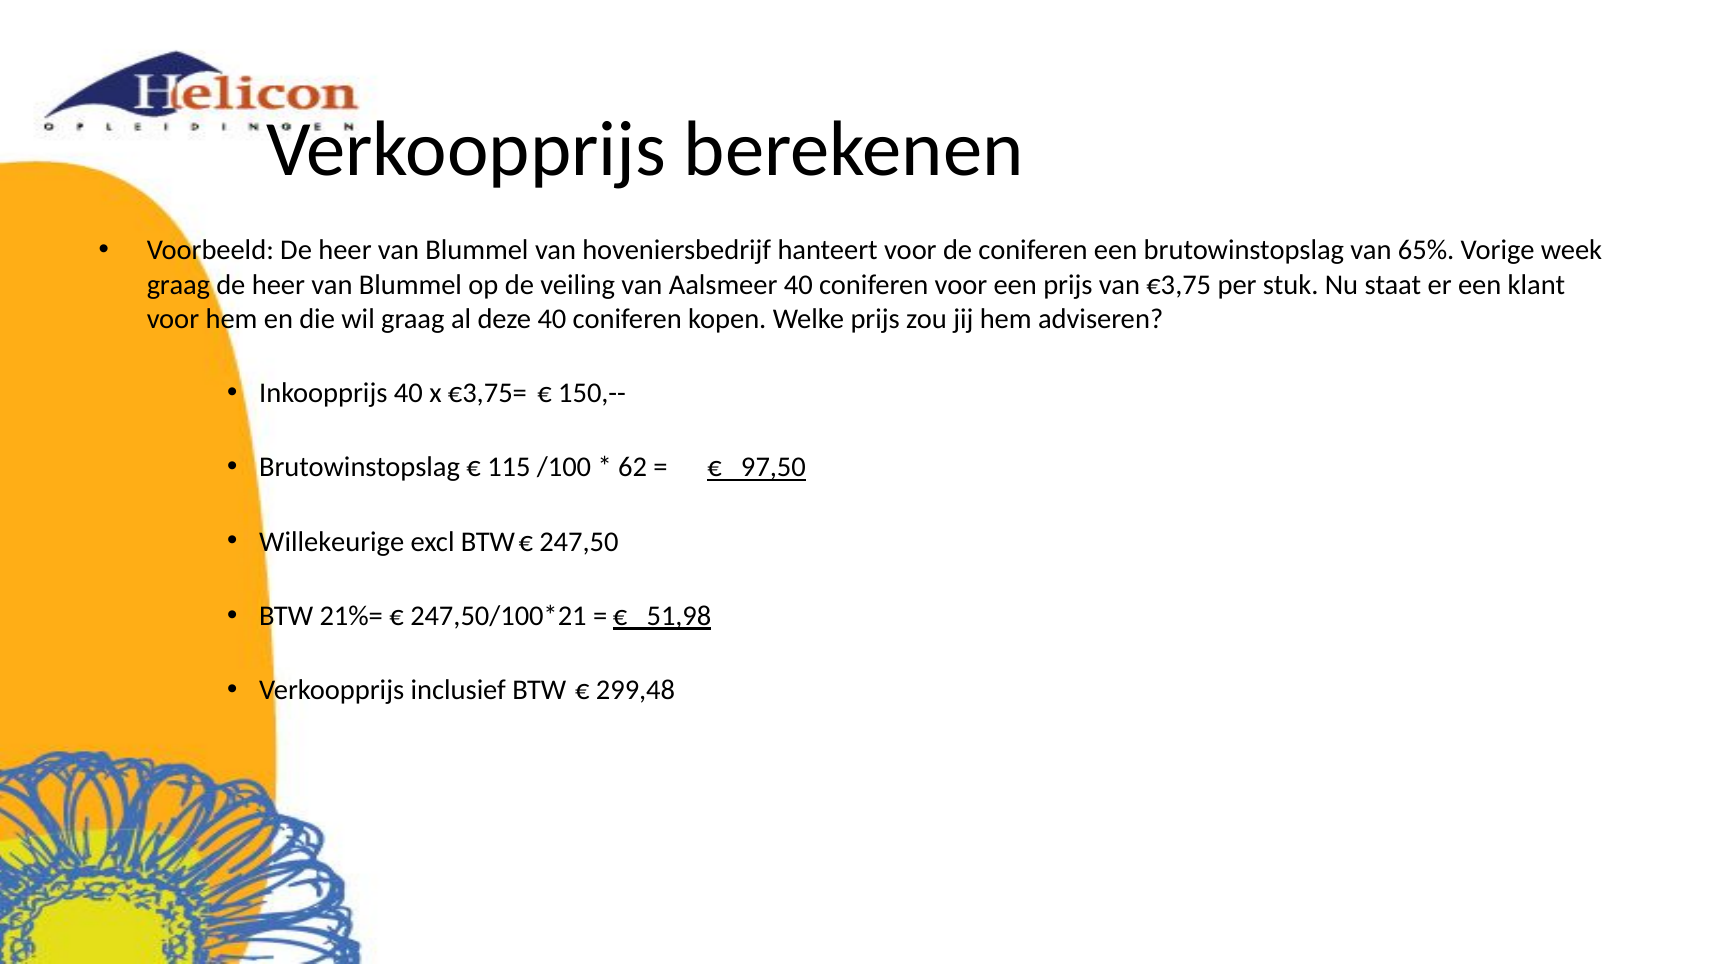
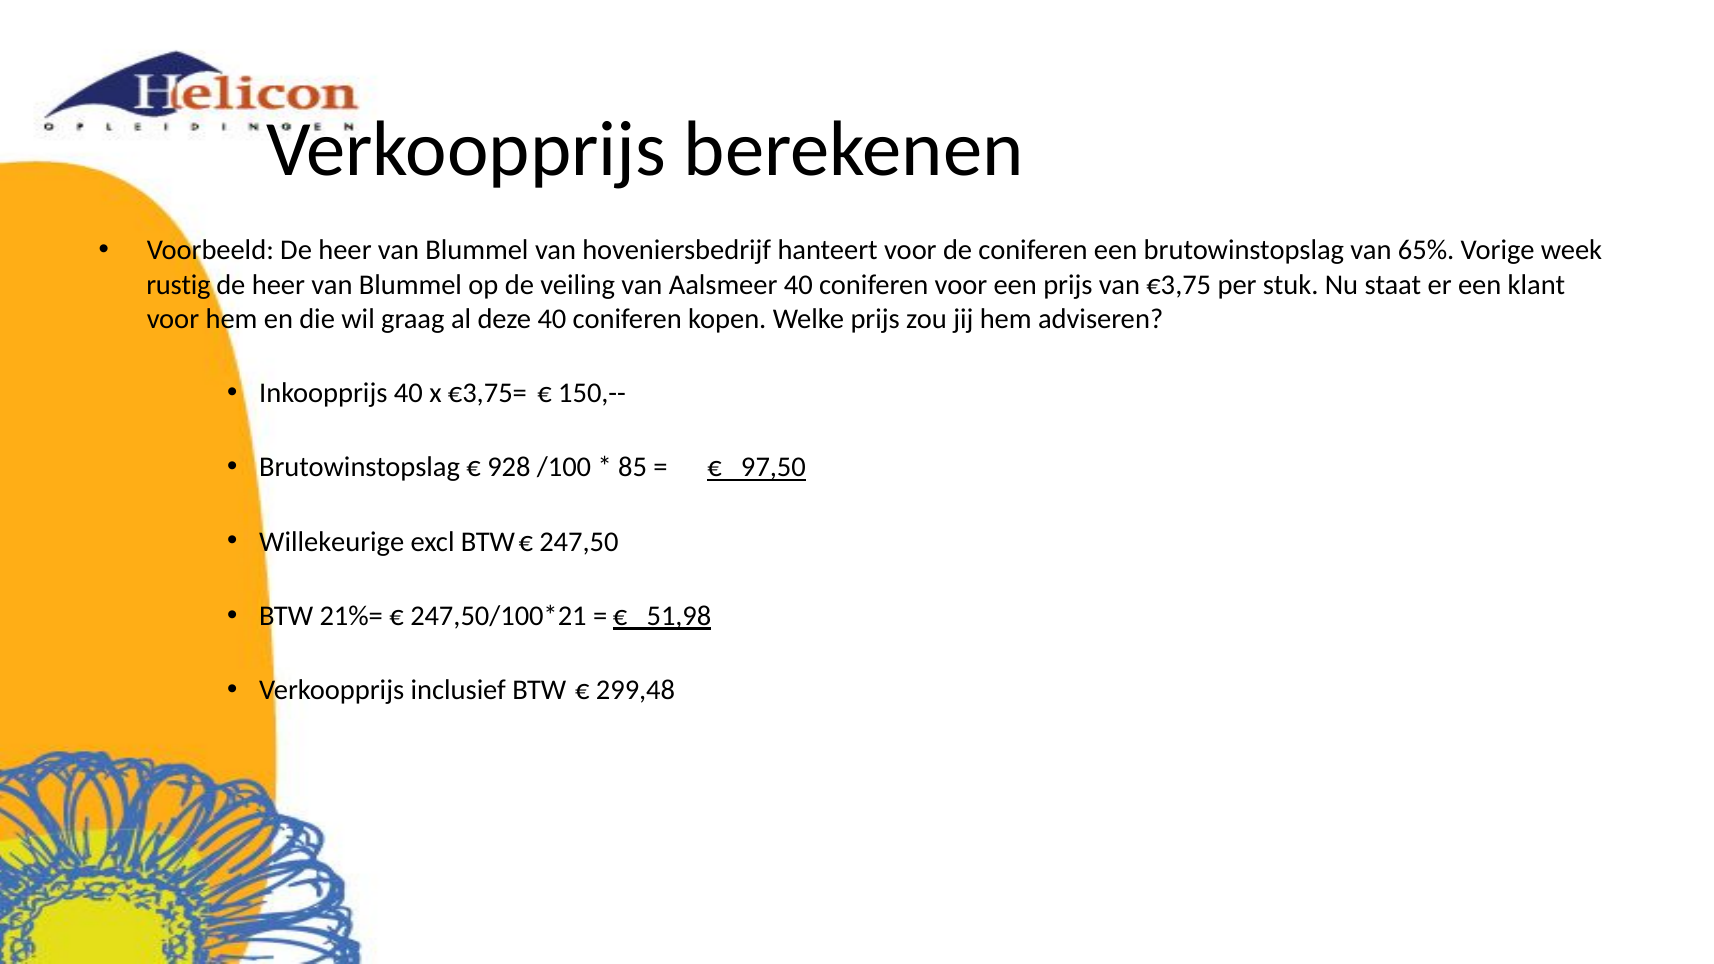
graag: graag -> rustig (178, 285)
115: 115 -> 928 (509, 468)
62: 62 -> 85 (633, 468)
